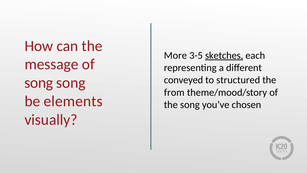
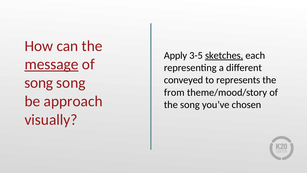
More: More -> Apply (176, 55)
message underline: none -> present (52, 64)
structured: structured -> represents (238, 80)
elements: elements -> approach (73, 101)
